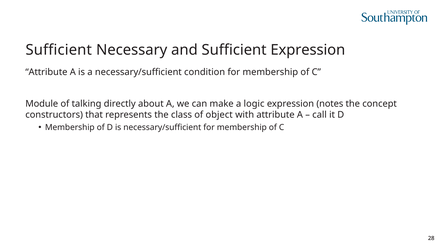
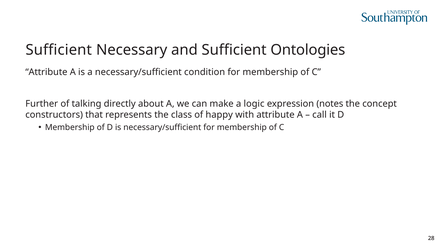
Sufficient Expression: Expression -> Ontologies (308, 50)
Module: Module -> Further (42, 104)
object: object -> happy (219, 115)
